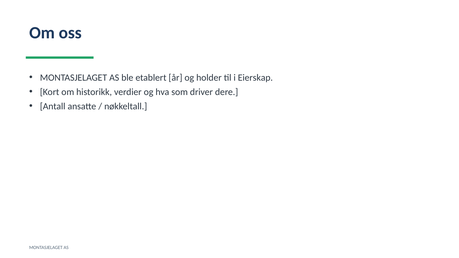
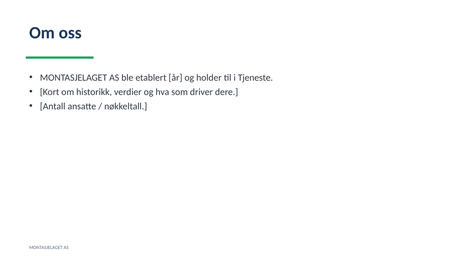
Eierskap: Eierskap -> Tjeneste (255, 78)
